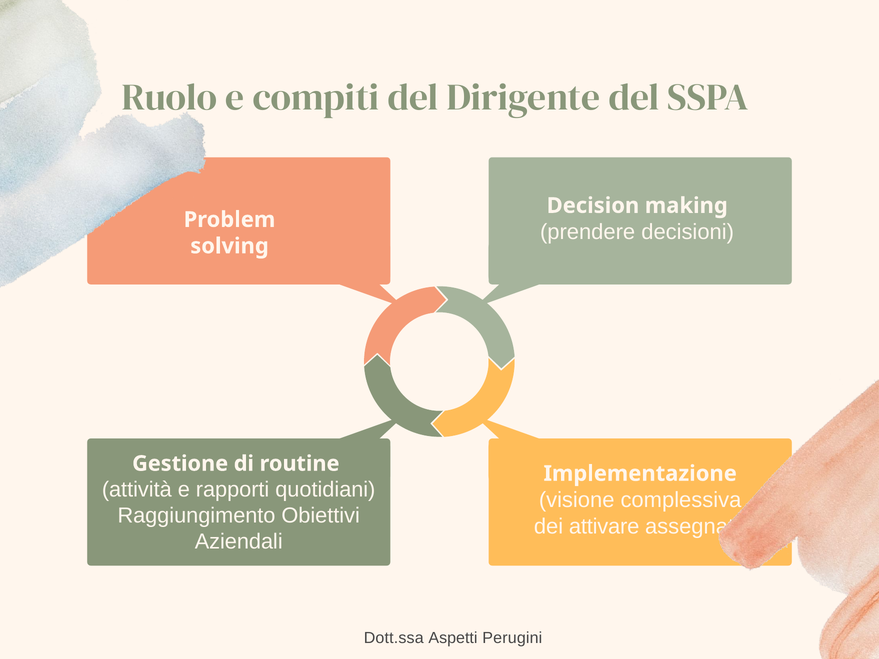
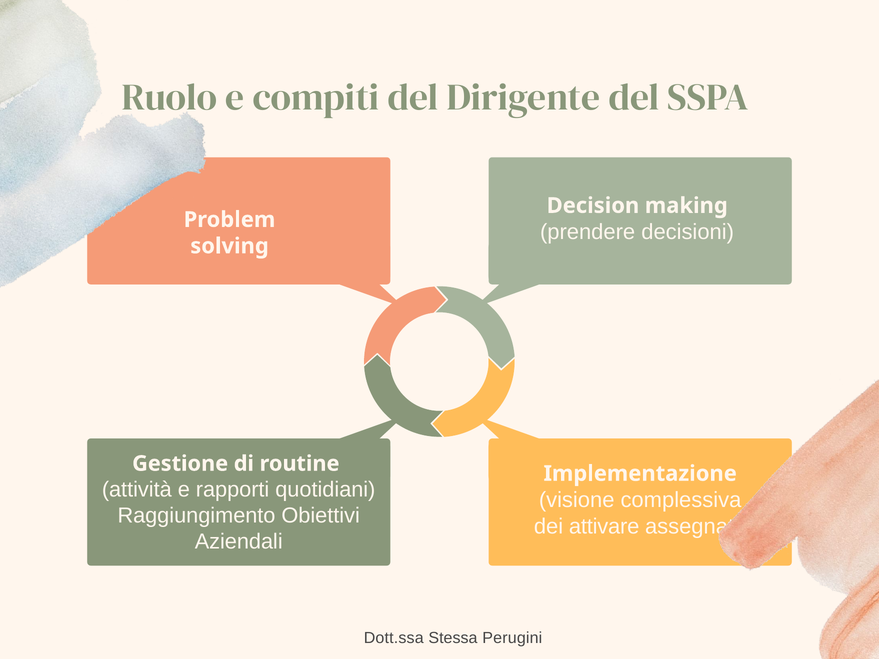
Aspetti: Aspetti -> Stessa (453, 638)
